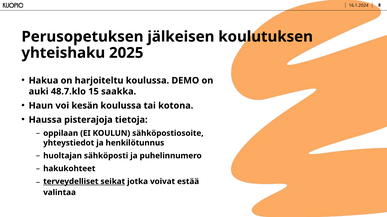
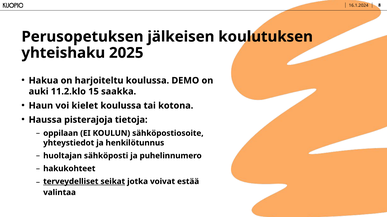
48.7.klo: 48.7.klo -> 11.2.klo (68, 92)
kesän: kesän -> kielet (85, 106)
